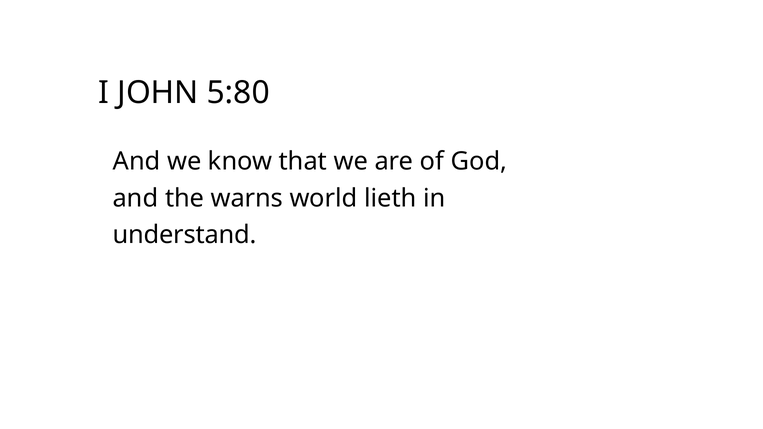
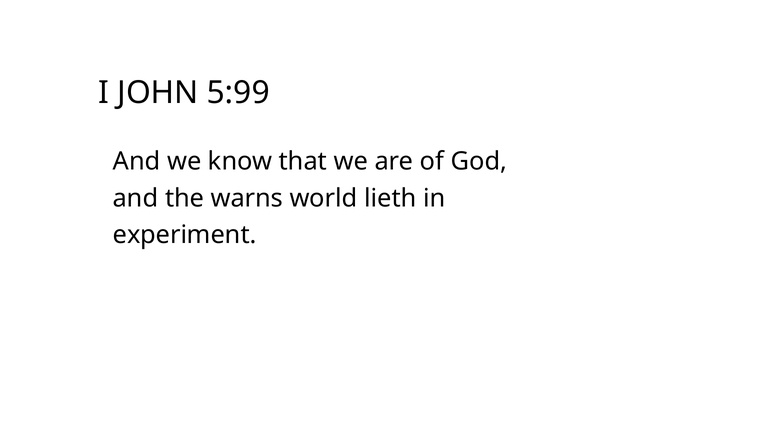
5:80: 5:80 -> 5:99 (238, 93)
understand: understand -> experiment (185, 235)
